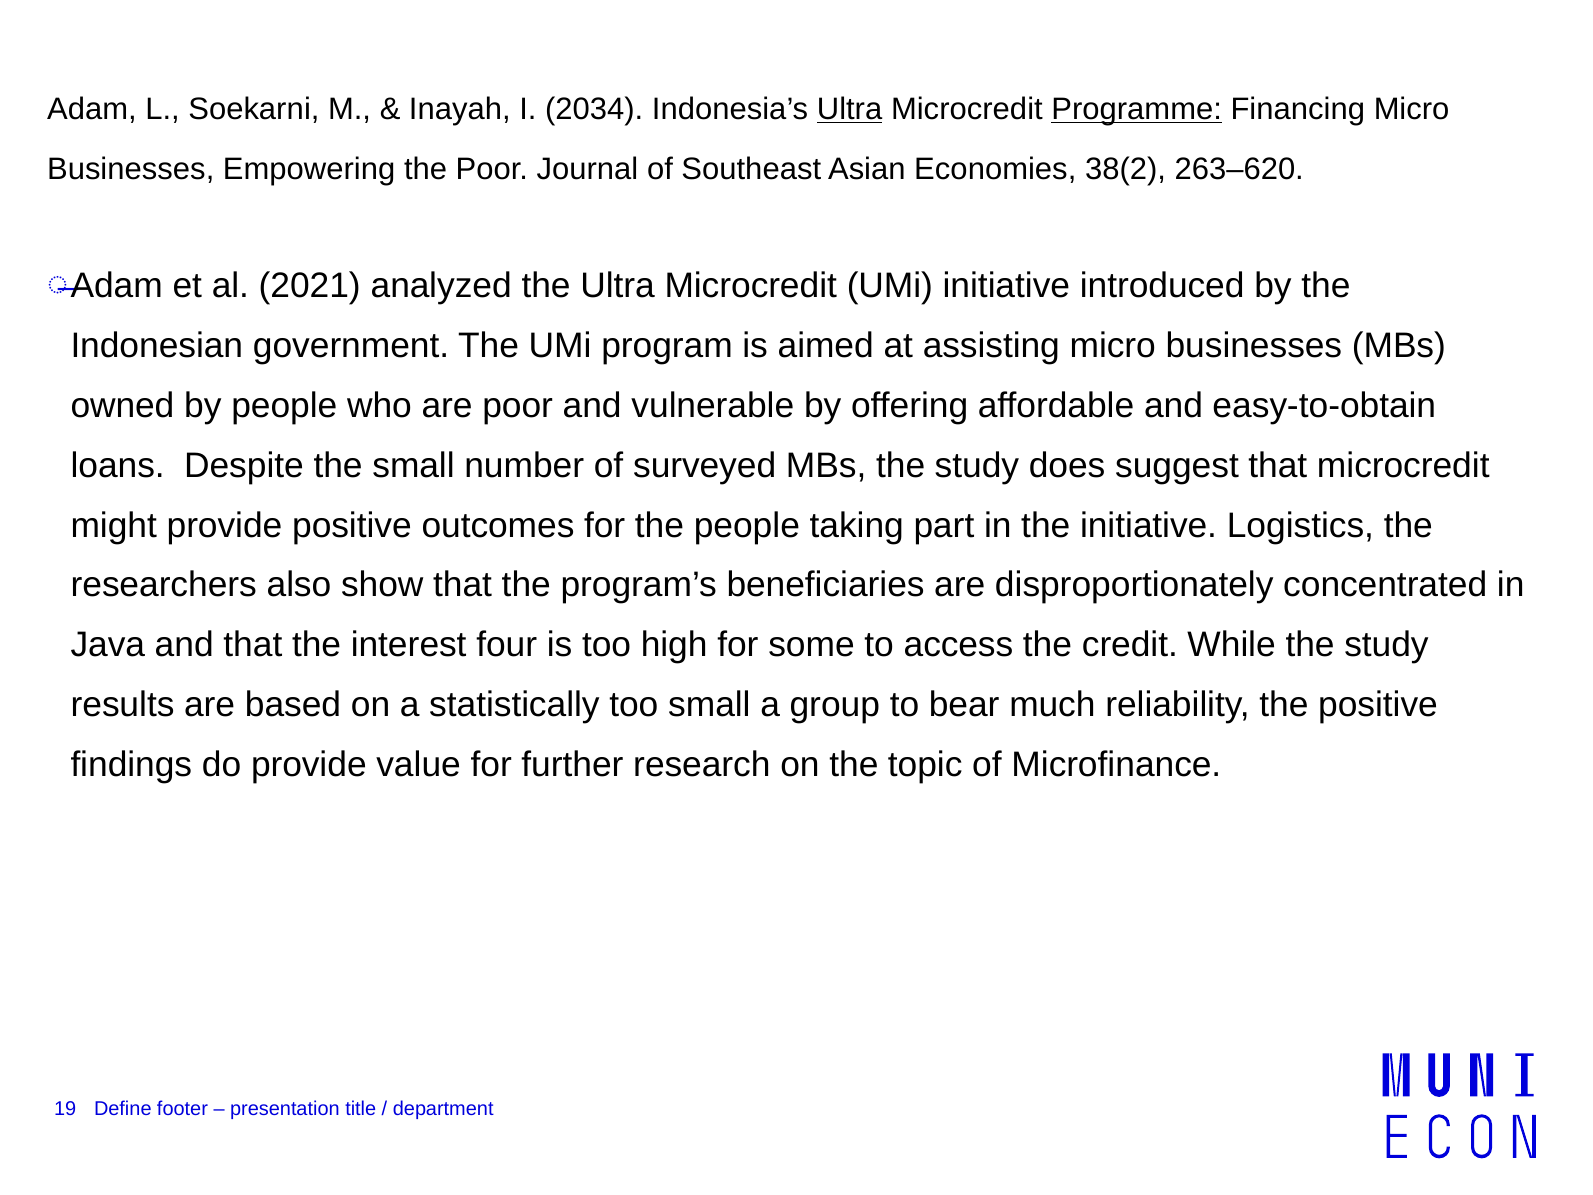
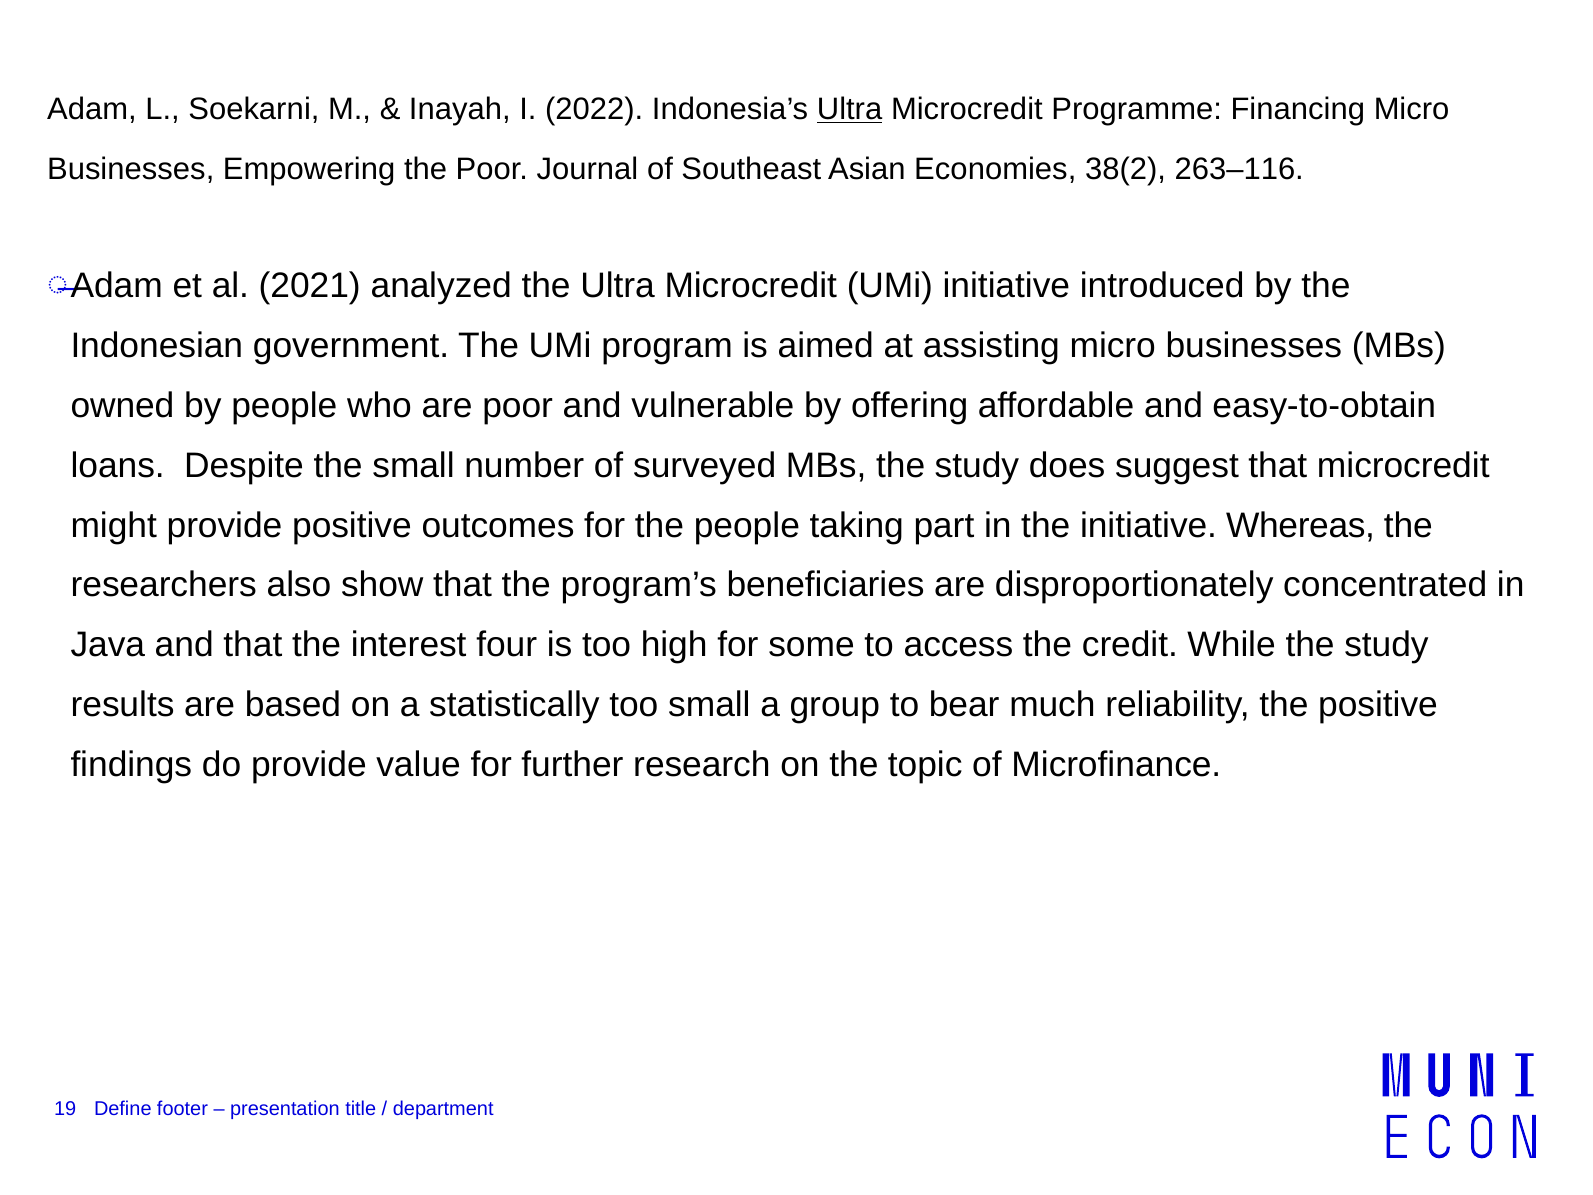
2034: 2034 -> 2022 (594, 109)
Programme underline: present -> none (1137, 109)
263–620: 263–620 -> 263–116 (1239, 169)
Logistics: Logistics -> Whereas (1301, 525)
